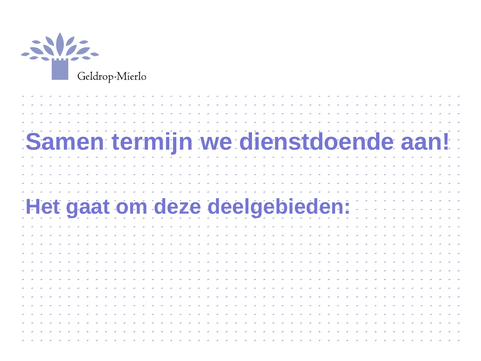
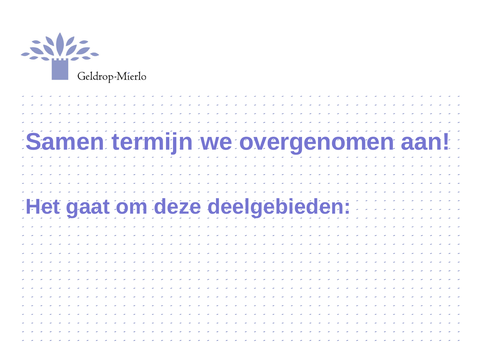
dienstdoende: dienstdoende -> overgenomen (317, 142)
